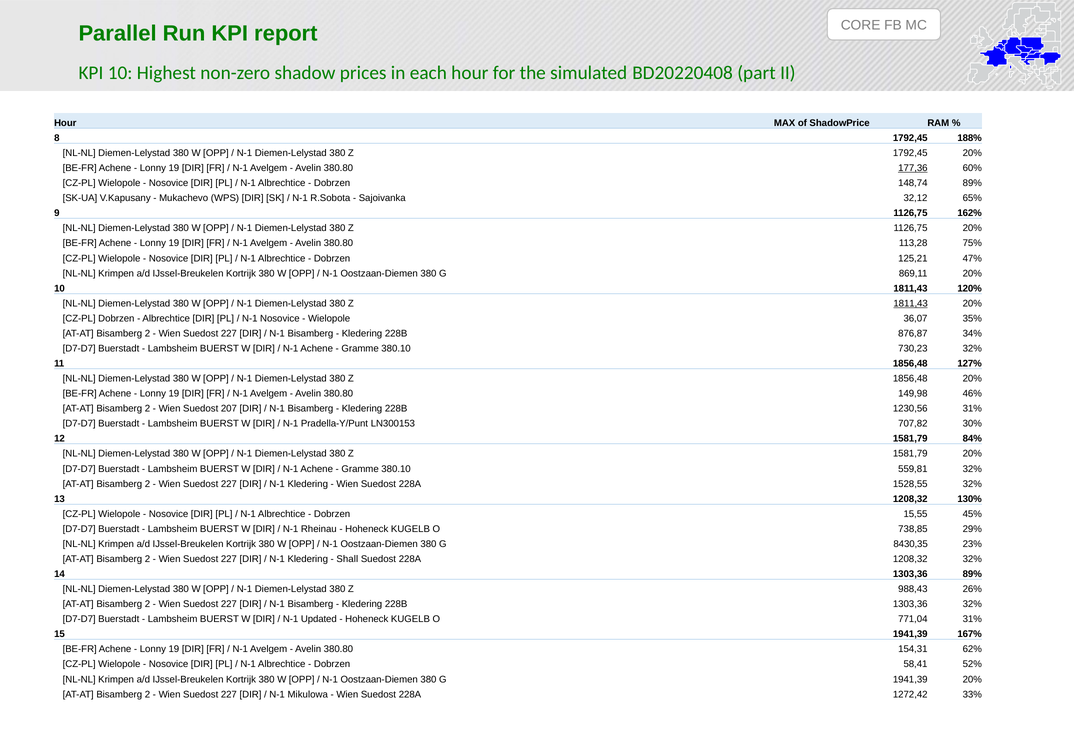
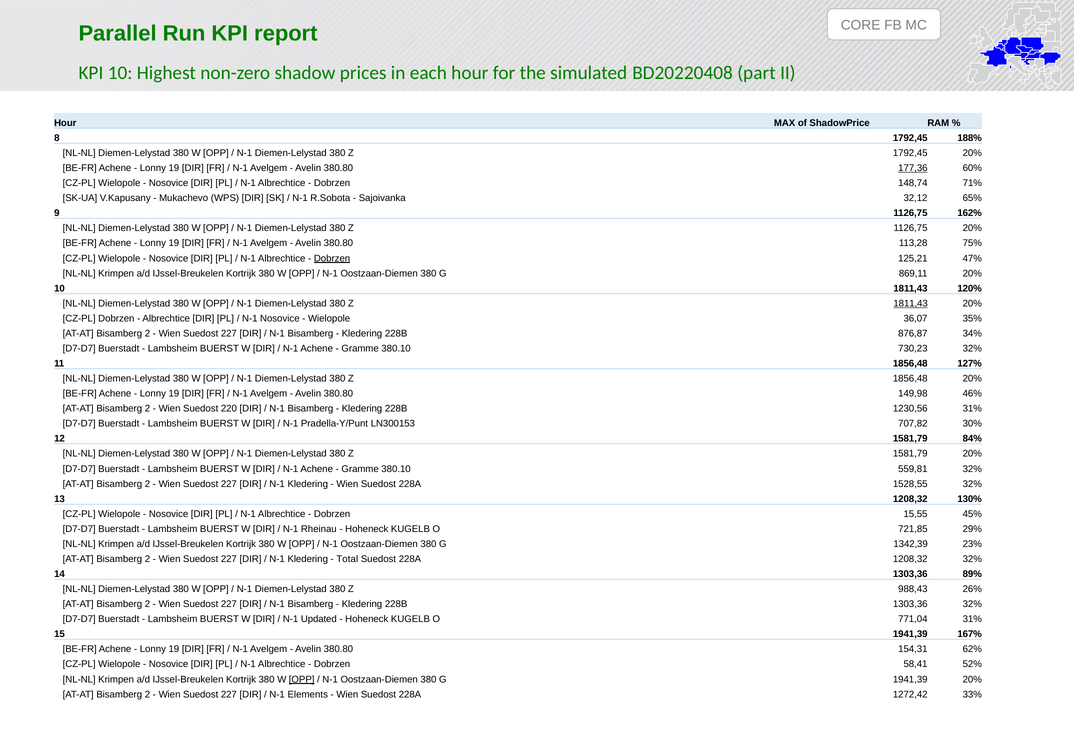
148,74 89%: 89% -> 71% (972, 183)
Dobrzen underline: none -> present (332, 258)
207: 207 -> 220 (229, 408)
738,85: 738,85 -> 721,85 (913, 529)
8430,35: 8430,35 -> 1342,39 (911, 544)
Shall: Shall -> Total (347, 559)
OPP underline: none -> present (302, 679)
Mikulowa: Mikulowa -> Elements (308, 694)
